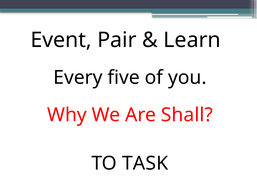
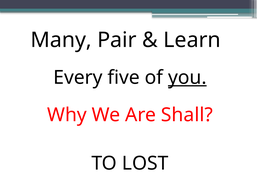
Event: Event -> Many (61, 40)
you underline: none -> present (187, 77)
TASK: TASK -> LOST (145, 163)
